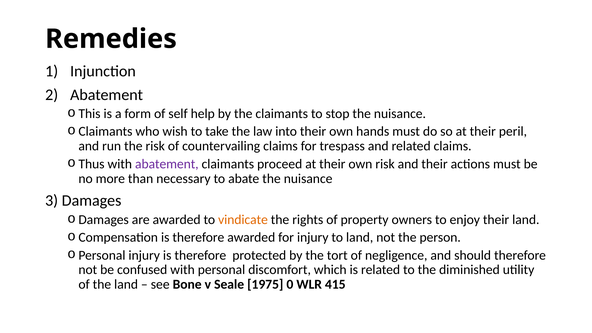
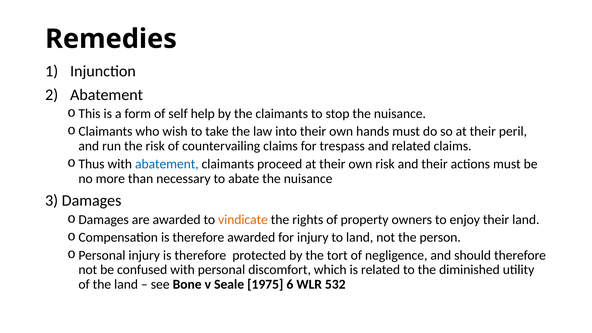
abatement colour: purple -> blue (167, 164)
0: 0 -> 6 (290, 284)
415: 415 -> 532 (335, 284)
